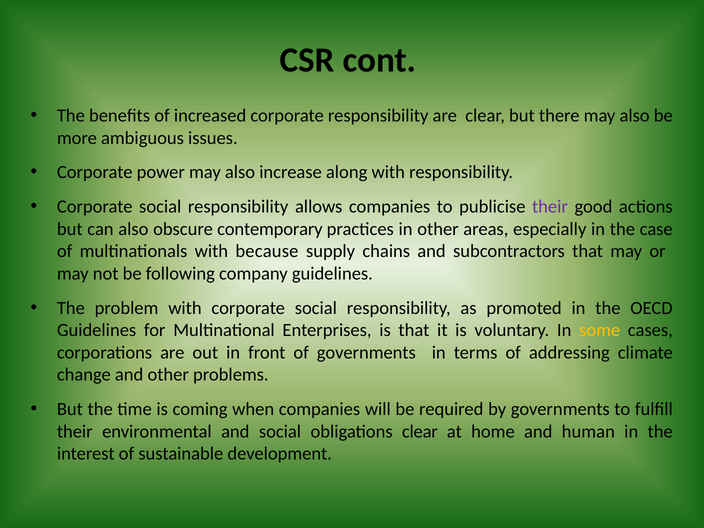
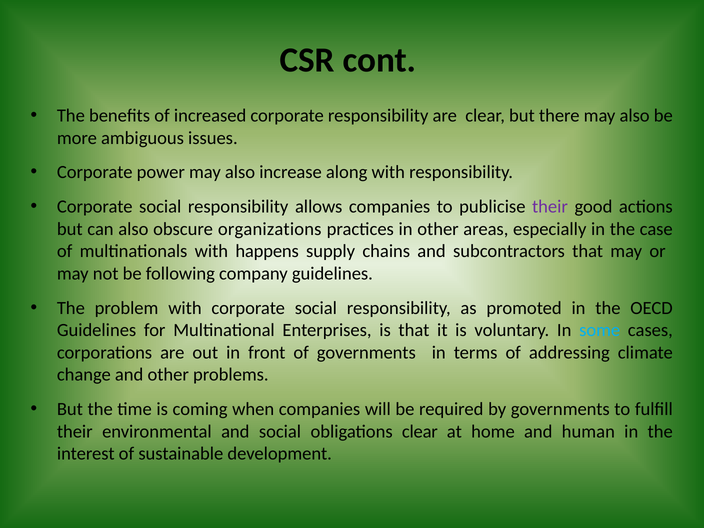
contemporary: contemporary -> organizations (270, 229)
because: because -> happens (267, 251)
some colour: yellow -> light blue (600, 330)
